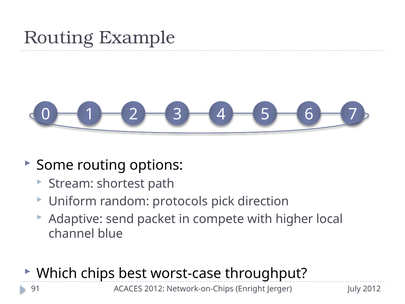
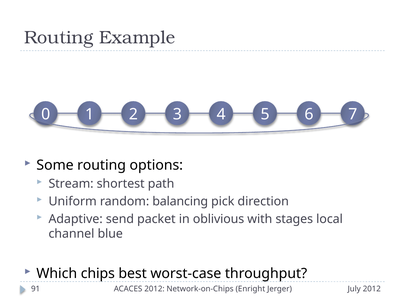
protocols: protocols -> balancing (180, 201)
compete: compete -> oblivious (219, 219)
higher: higher -> stages (294, 219)
